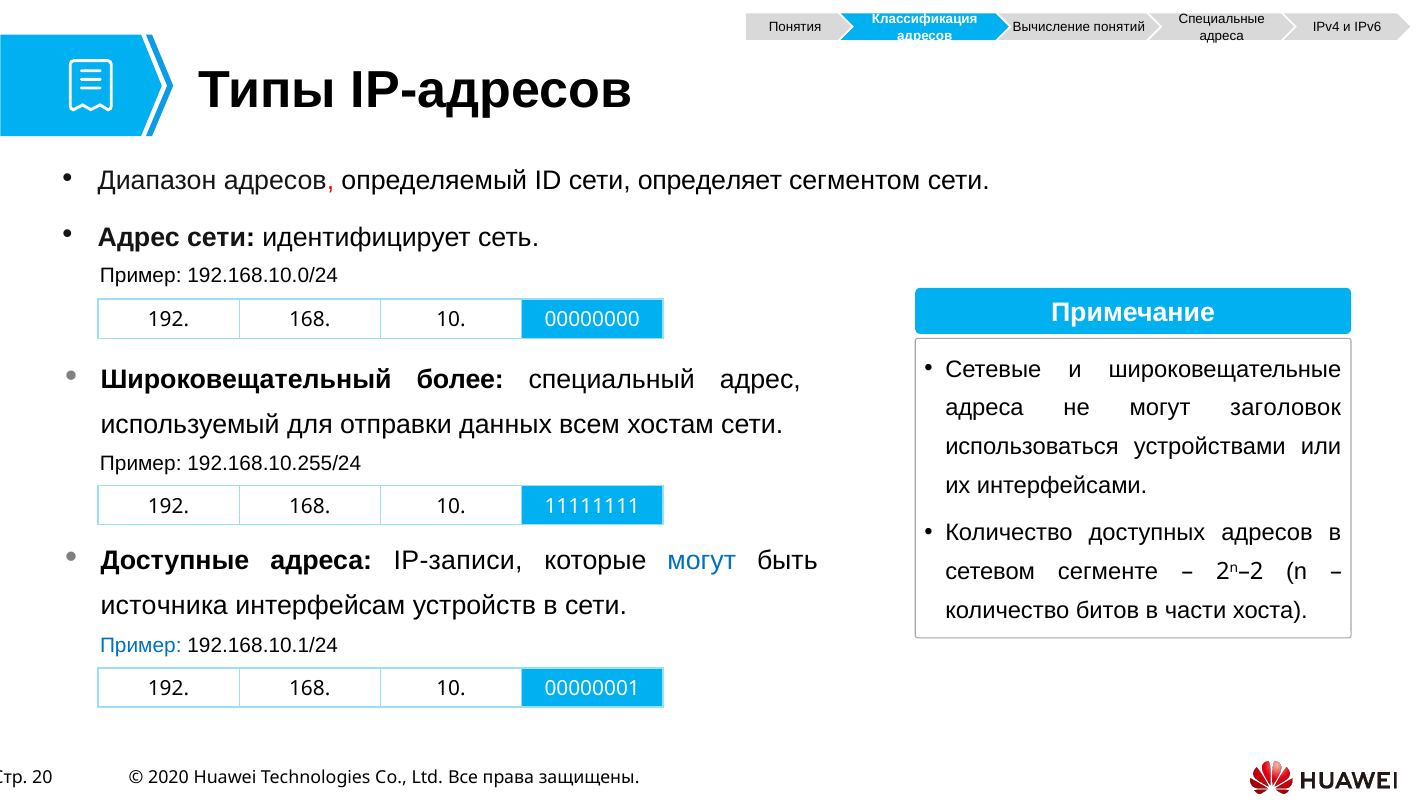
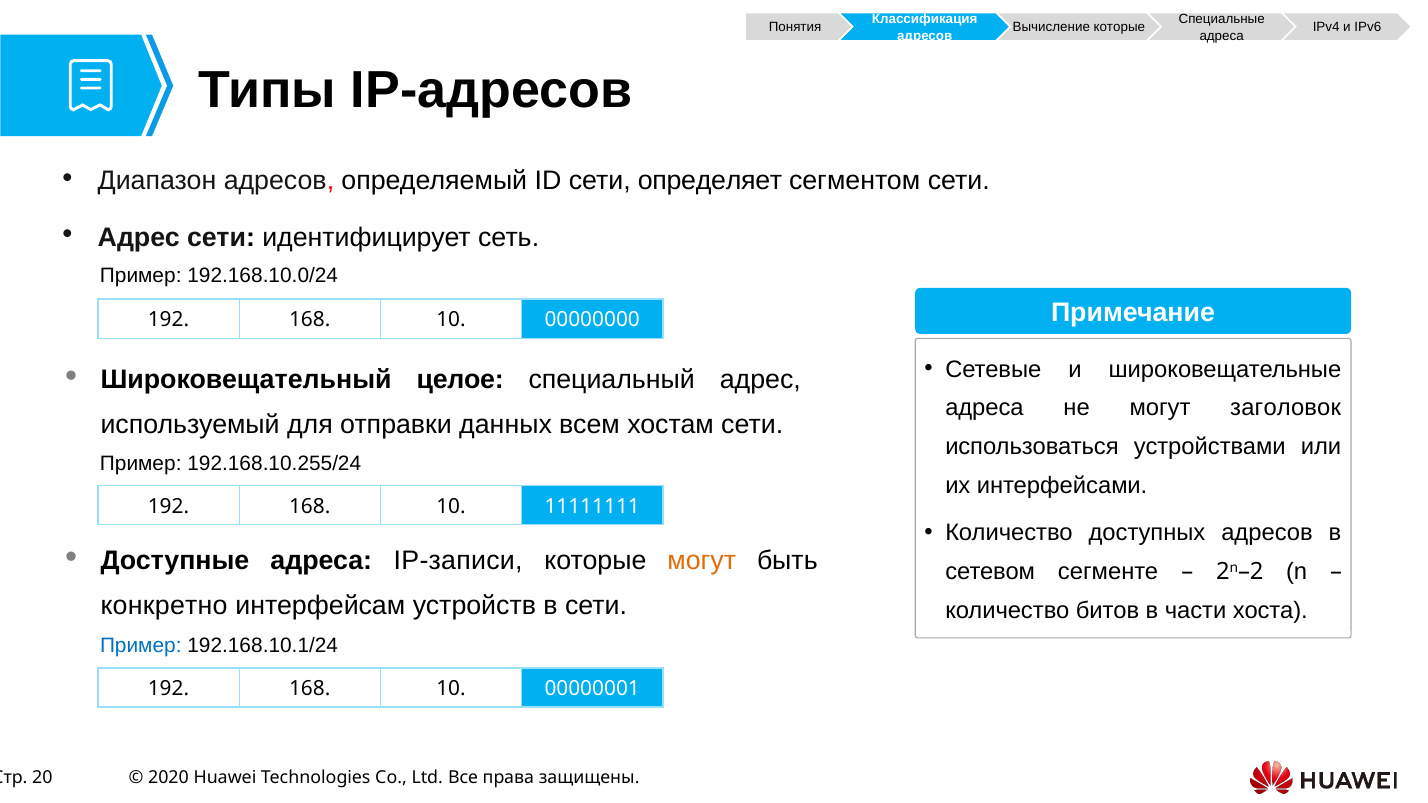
Вычисление понятий: понятий -> которые (1119, 28)
более: более -> целое (460, 380)
могут colour: blue -> orange (702, 561)
источника: источника -> конкретно (164, 606)
